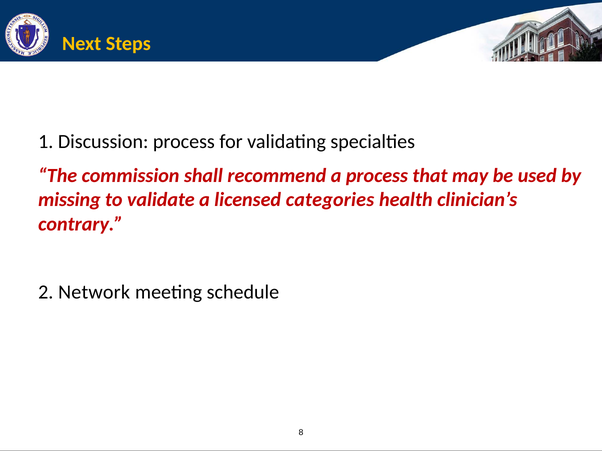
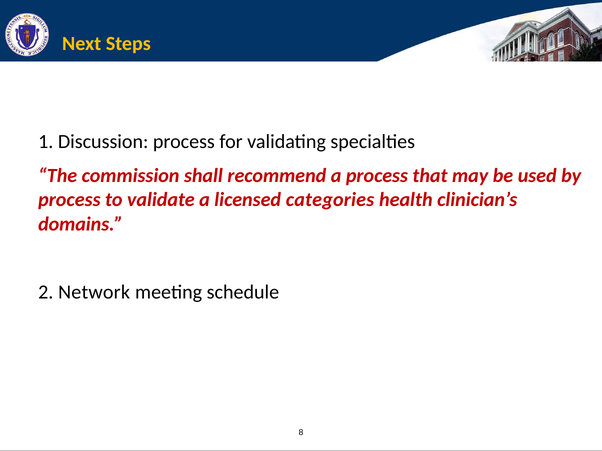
missing: missing -> process (69, 200)
contrary: contrary -> domains (81, 224)
